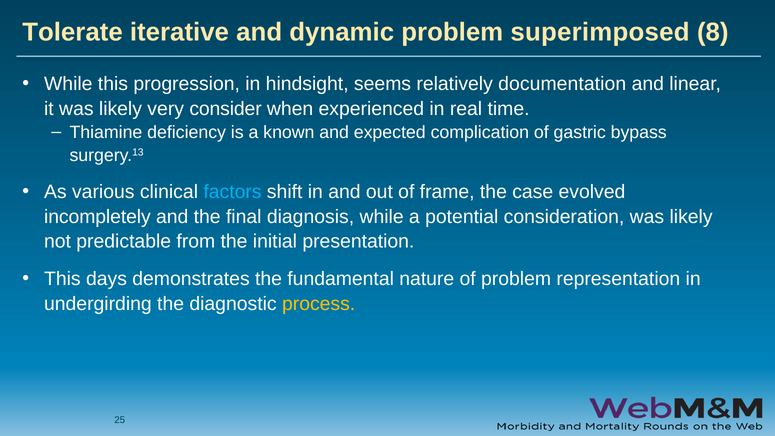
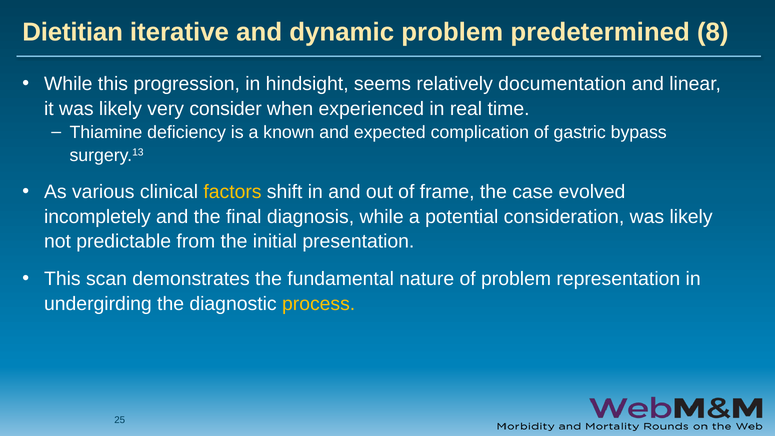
Tolerate: Tolerate -> Dietitian (73, 32)
superimposed: superimposed -> predetermined (600, 32)
factors colour: light blue -> yellow (232, 192)
days: days -> scan (107, 279)
